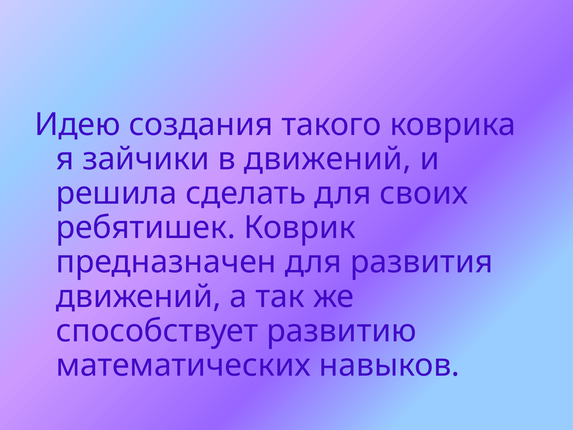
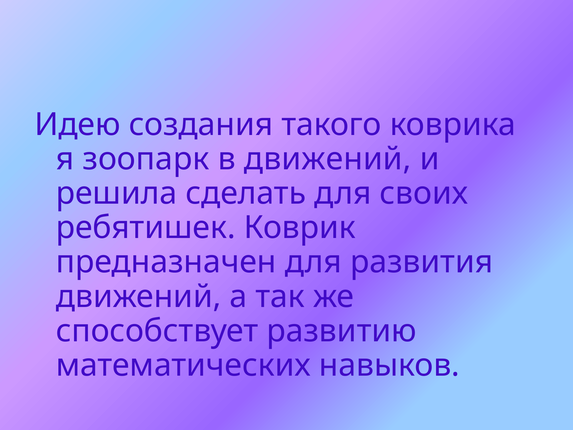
зайчики: зайчики -> зоопарк (146, 159)
